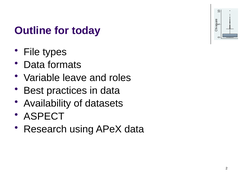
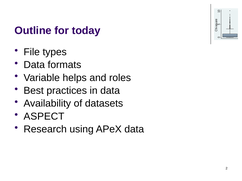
leave: leave -> helps (75, 78)
